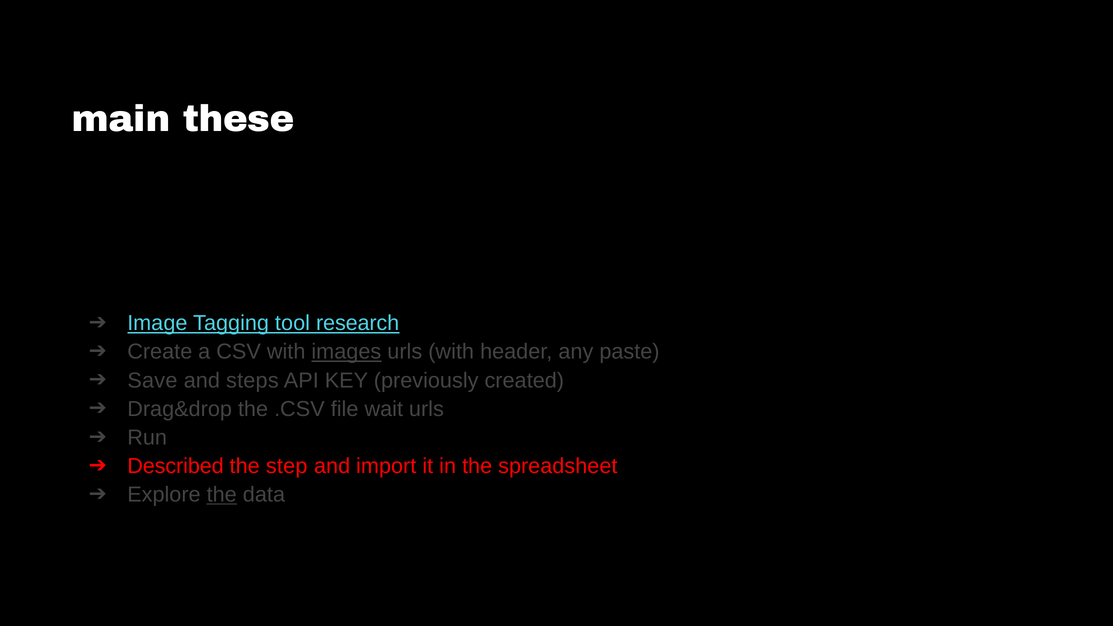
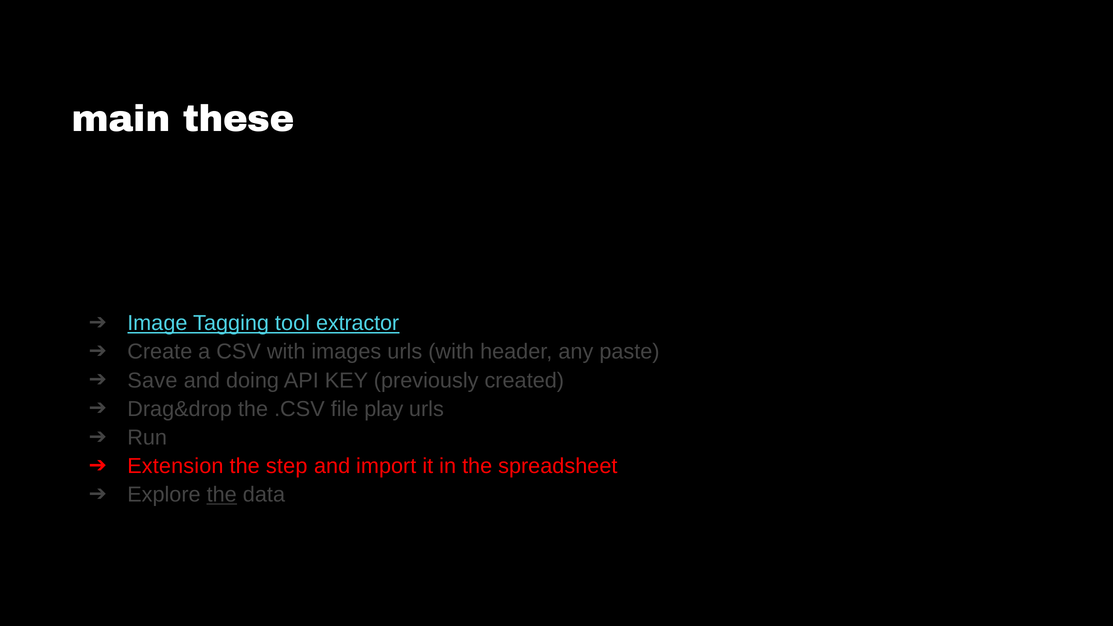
research: research -> extractor (358, 323)
images underline: present -> none (346, 352)
steps: steps -> doing (253, 380)
wait: wait -> play (384, 409)
Described: Described -> Extension (175, 466)
